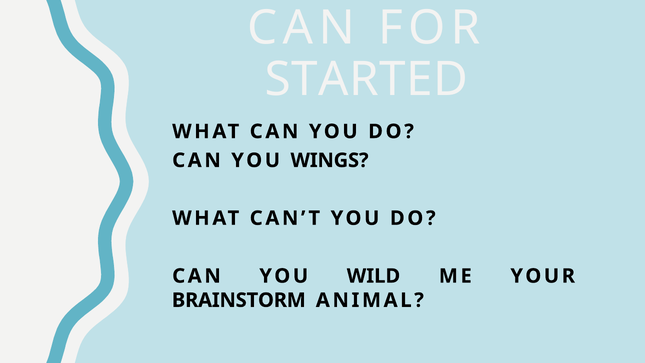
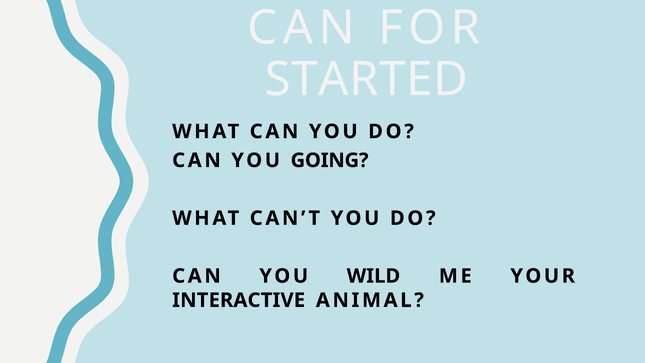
WINGS: WINGS -> GOING (330, 160)
BRAINSTORM: BRAINSTORM -> INTERACTIVE (239, 300)
